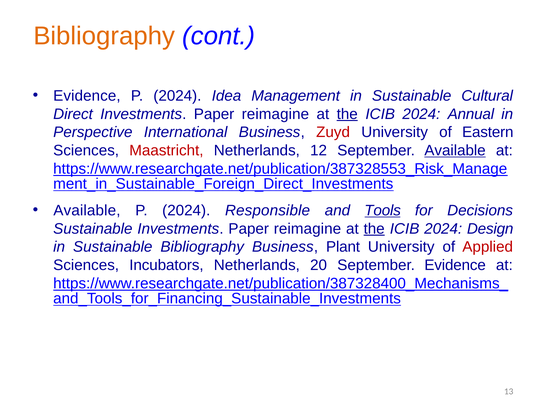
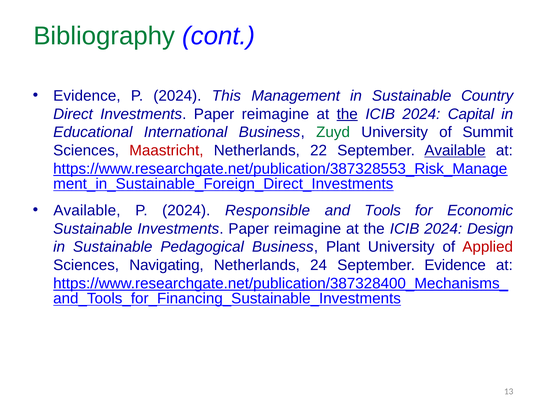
Bibliography colour: orange -> green (104, 36)
Idea: Idea -> This (226, 96)
Cultural: Cultural -> Country (487, 96)
Annual: Annual -> Capital (471, 114)
Perspective: Perspective -> Educational (93, 132)
Zuyd colour: red -> green (333, 132)
Eastern: Eastern -> Summit (488, 132)
12: 12 -> 22 (319, 150)
Tools underline: present -> none (383, 210)
Decisions: Decisions -> Economic (480, 210)
the underline: present -> none (374, 228)
Sustainable Bibliography: Bibliography -> Pedagogical (202, 247)
Incubators: Incubators -> Navigating (166, 265)
20: 20 -> 24 (319, 265)
